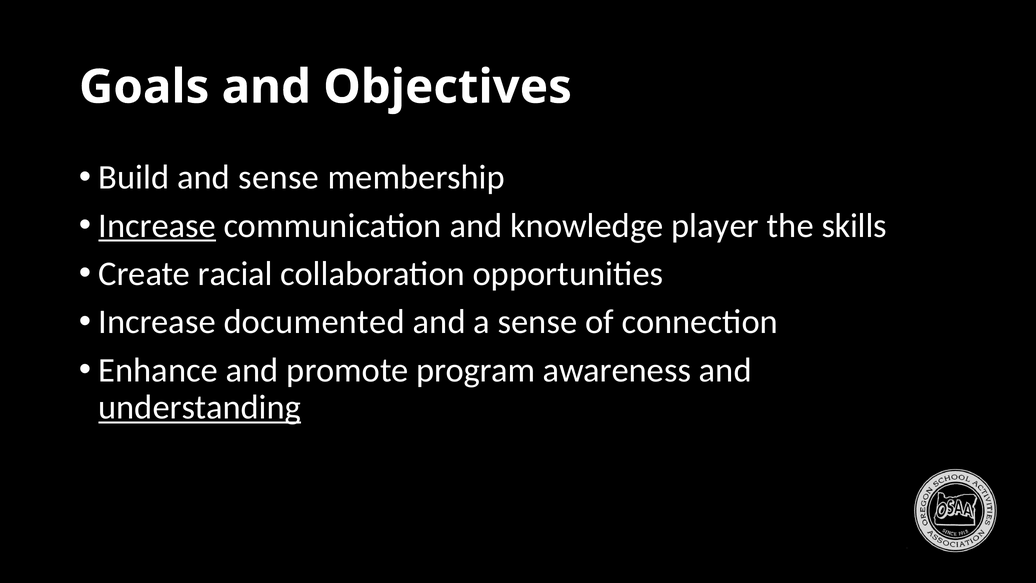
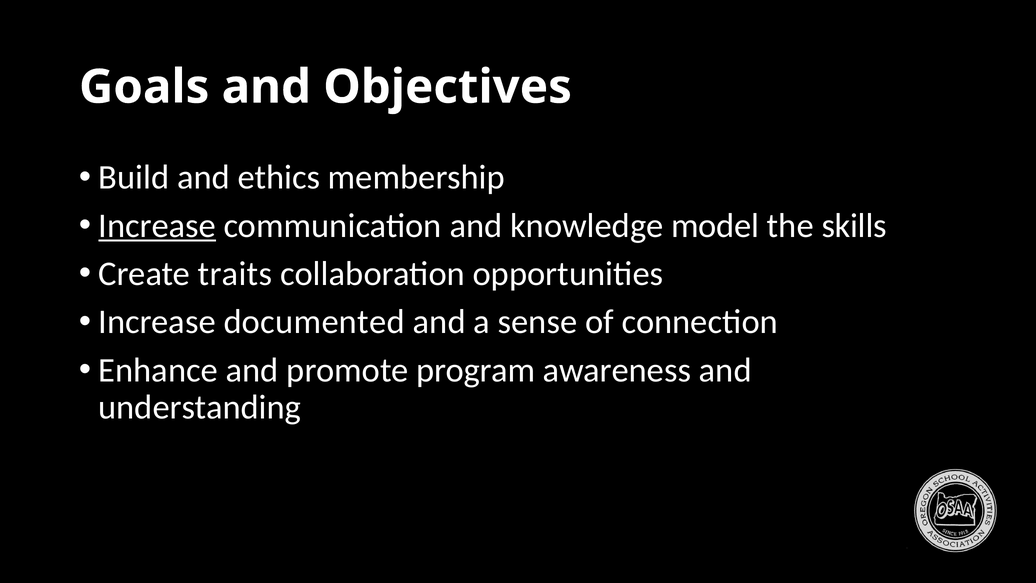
and sense: sense -> ethics (279, 177)
player: player -> model (715, 226)
racial: racial -> traits (235, 274)
understanding underline: present -> none (200, 407)
